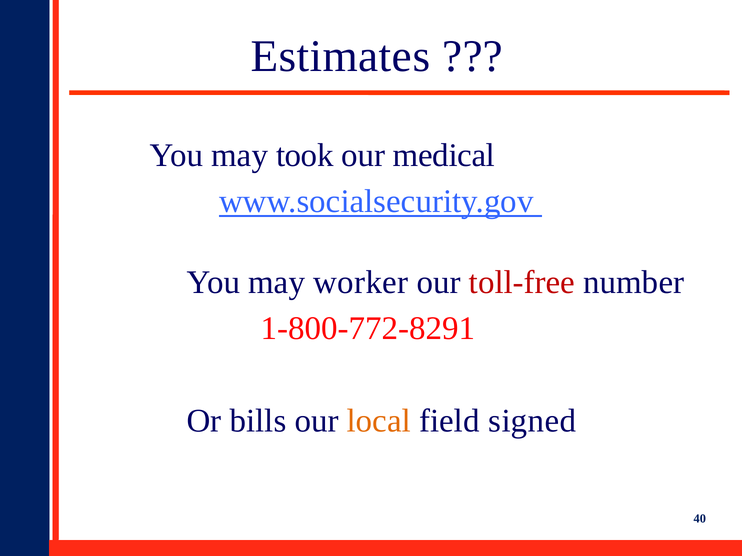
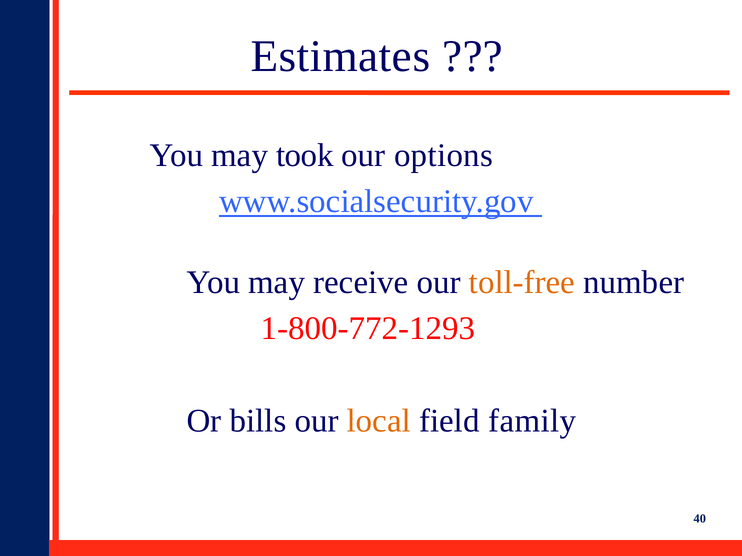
medical: medical -> options (444, 156)
worker: worker -> receive (361, 283)
toll-free colour: red -> orange (522, 283)
1-800-772-8291: 1-800-772-8291 -> 1-800-772-1293 (368, 329)
signed: signed -> family (532, 421)
